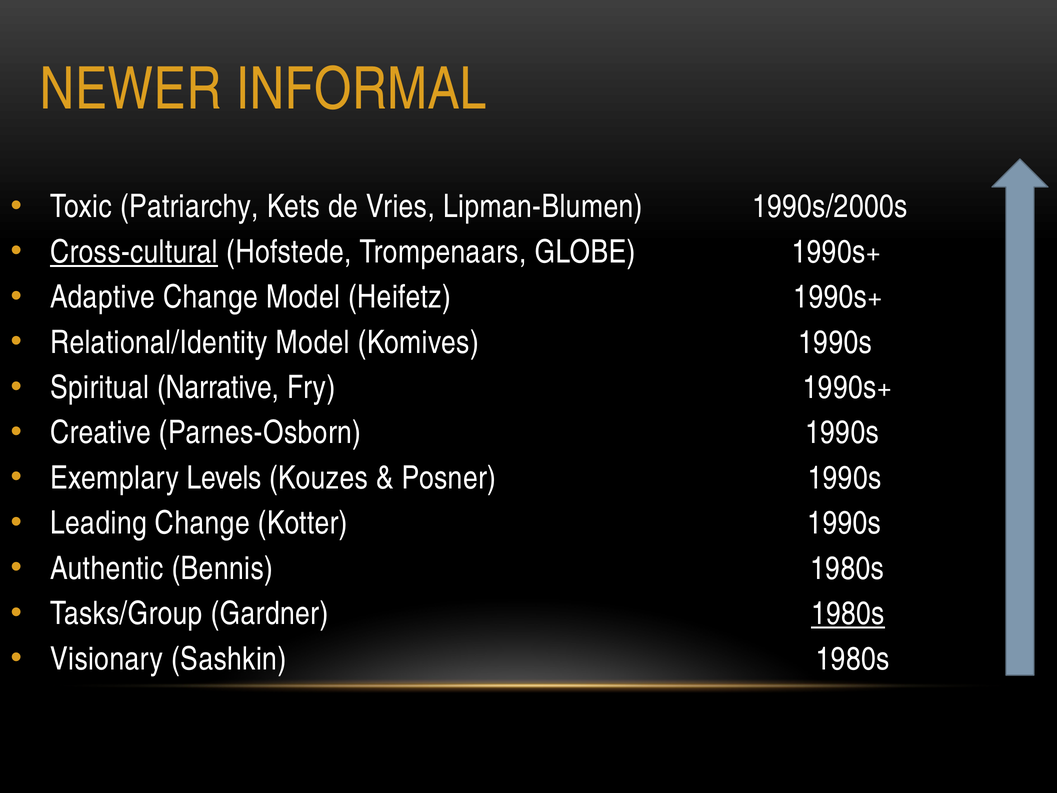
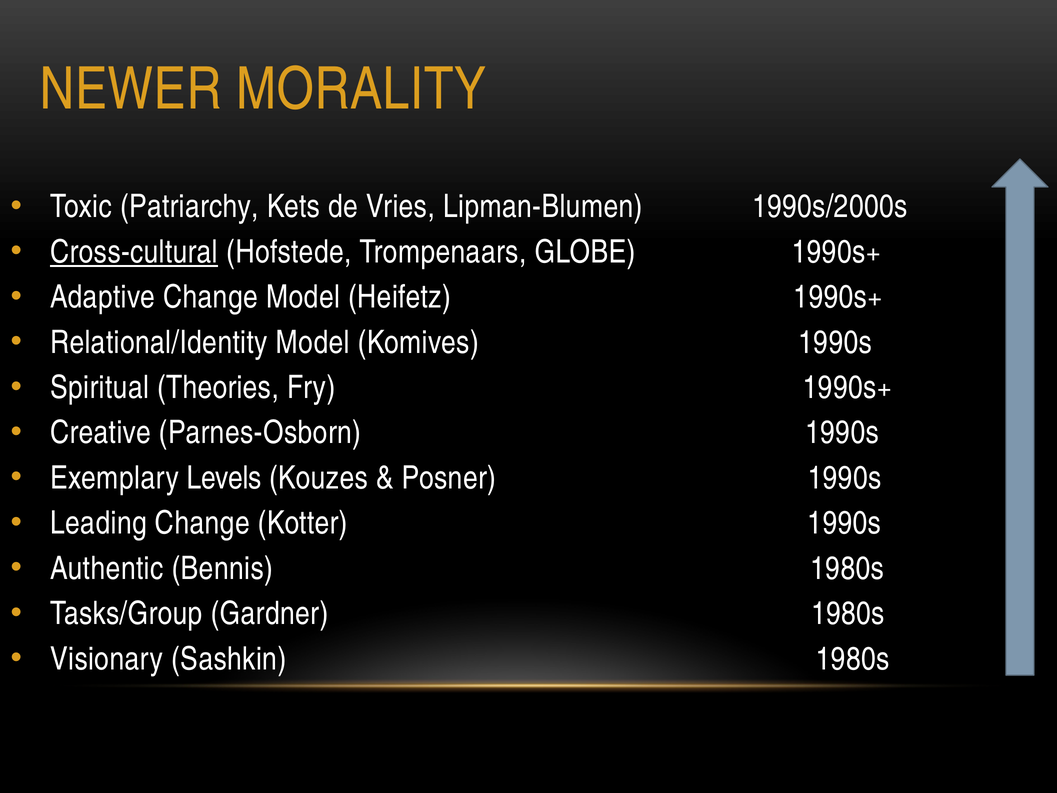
INFORMAL: INFORMAL -> MORALITY (361, 89)
Narrative: Narrative -> Theories (218, 388)
1980s underline: present -> none (848, 613)
